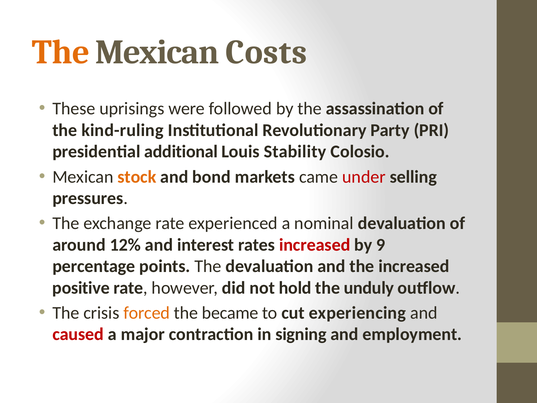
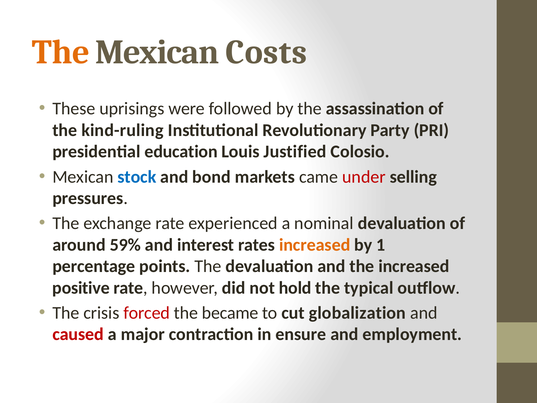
additional: additional -> education (181, 152)
Stability: Stability -> Justified (295, 152)
stock colour: orange -> blue (137, 177)
12%: 12% -> 59% (125, 245)
increased colour: red -> orange (315, 245)
9: 9 -> 1 (381, 245)
unduly: unduly -> typical (369, 288)
forced colour: orange -> red (147, 313)
experiencing: experiencing -> globalization (357, 313)
signing: signing -> ensure (301, 334)
